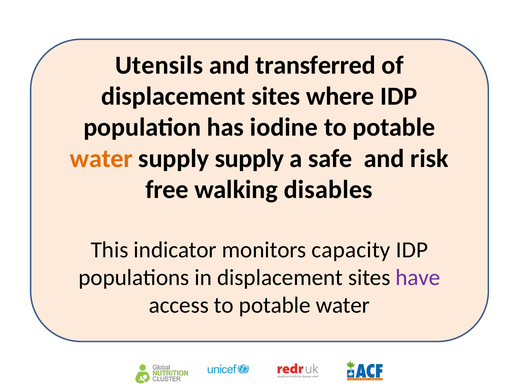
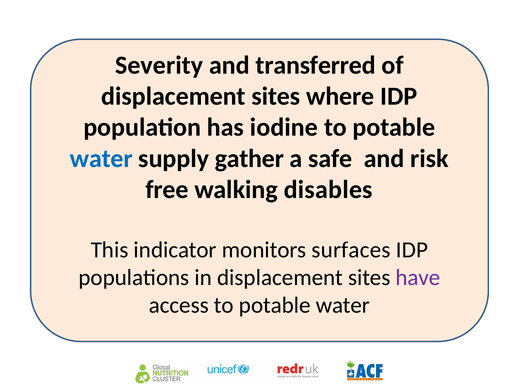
Utensils: Utensils -> Severity (159, 65)
water colour: orange -> blue (101, 159)
supply supply: supply -> gather (249, 159)
capacity: capacity -> surfaces (351, 250)
